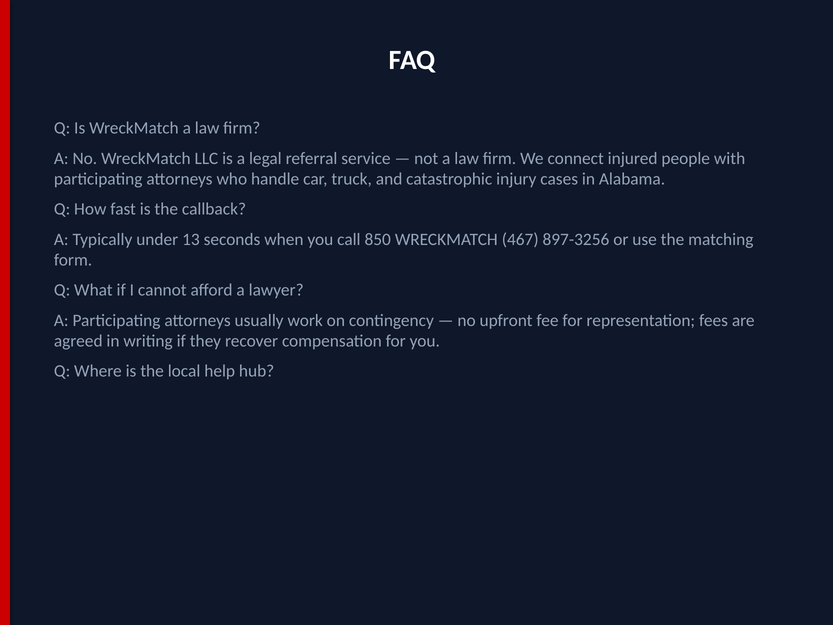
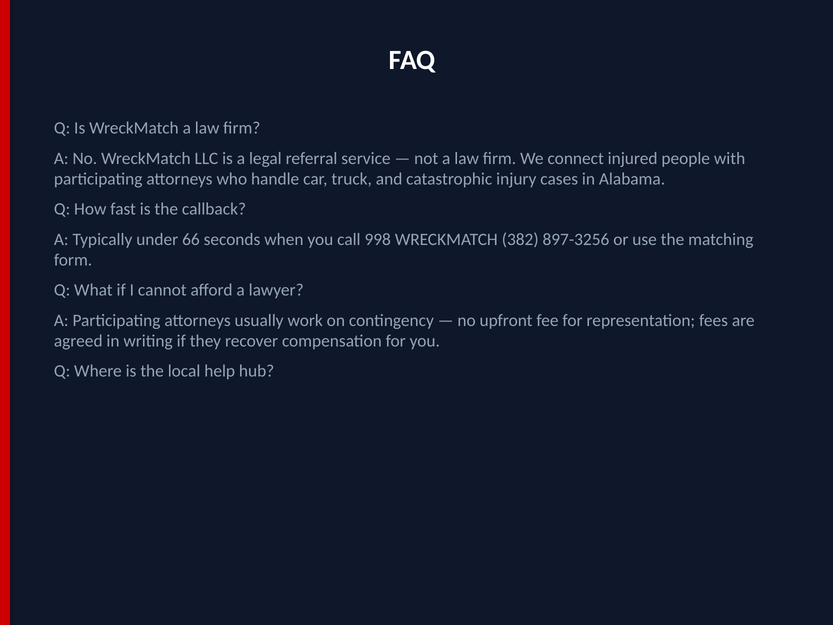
13: 13 -> 66 (191, 239)
850: 850 -> 998 (378, 239)
467: 467 -> 382 (520, 239)
